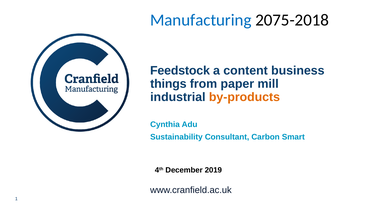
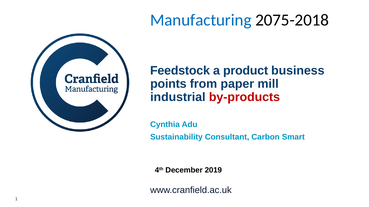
content: content -> product (246, 71)
things: things -> points (168, 84)
by-products colour: orange -> red (244, 97)
